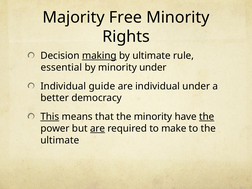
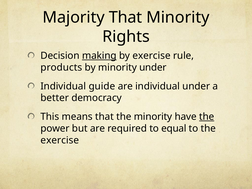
Majority Free: Free -> That (126, 17)
by ultimate: ultimate -> exercise (151, 56)
essential: essential -> products (61, 67)
This underline: present -> none (50, 117)
are underline: present -> none (98, 128)
make: make -> equal (174, 128)
ultimate: ultimate -> exercise (60, 140)
